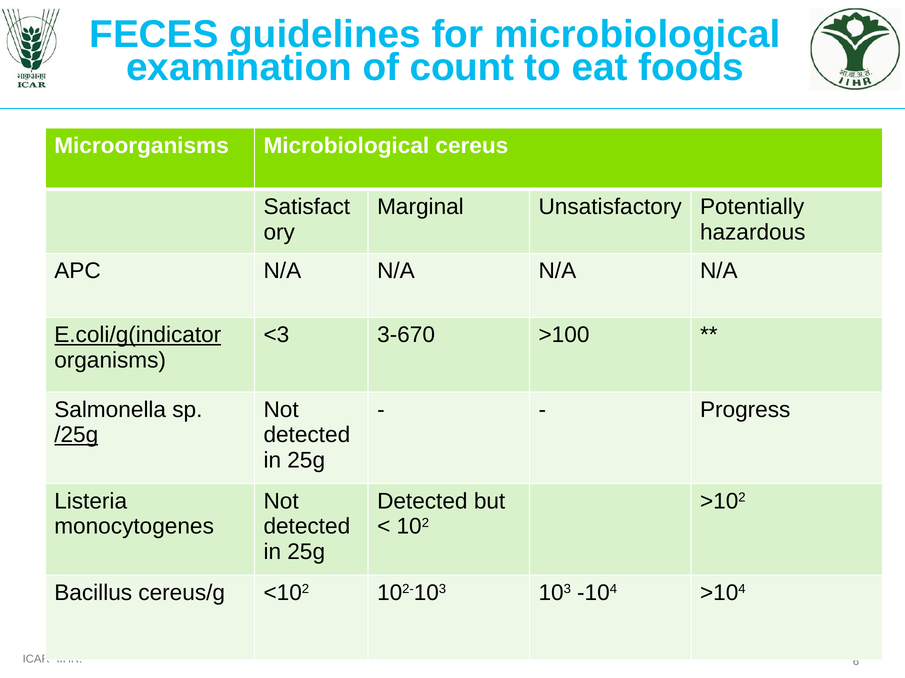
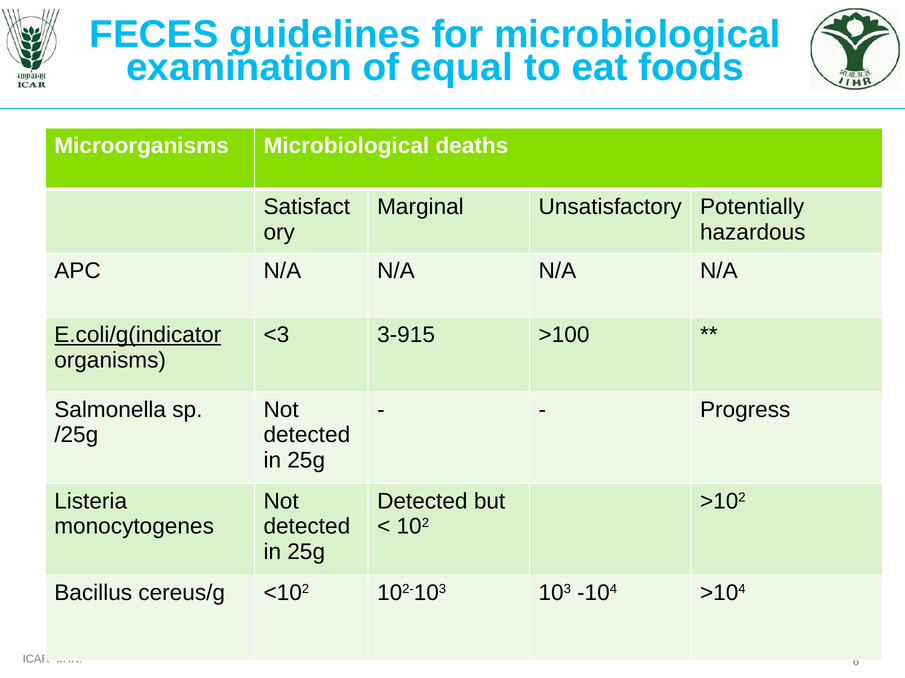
count: count -> equal (462, 67)
cereus: cereus -> deaths (472, 146)
3-670: 3-670 -> 3-915 (406, 335)
/25g underline: present -> none (76, 435)
